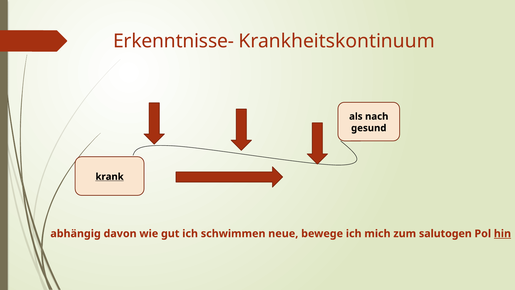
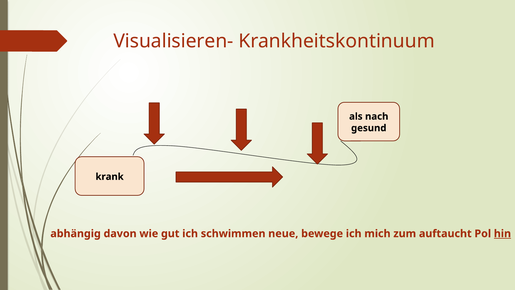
Erkenntnisse-: Erkenntnisse- -> Visualisieren- (173, 41)
krank underline: present -> none (110, 177)
salutogen: salutogen -> auftaucht (445, 233)
